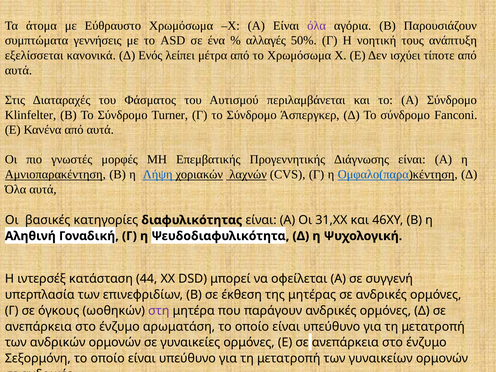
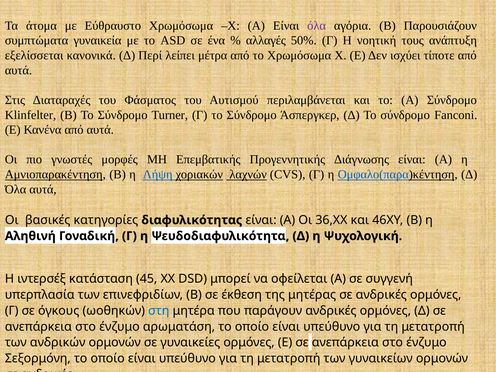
γεννήσεις: γεννήσεις -> γυναικεία (97, 41)
Ενός: Ενός -> Περί (150, 55)
31,ΧΧ: 31,ΧΧ -> 36,ΧΧ (331, 220)
44: 44 -> 45 (147, 279)
στη colour: purple -> blue (159, 311)
